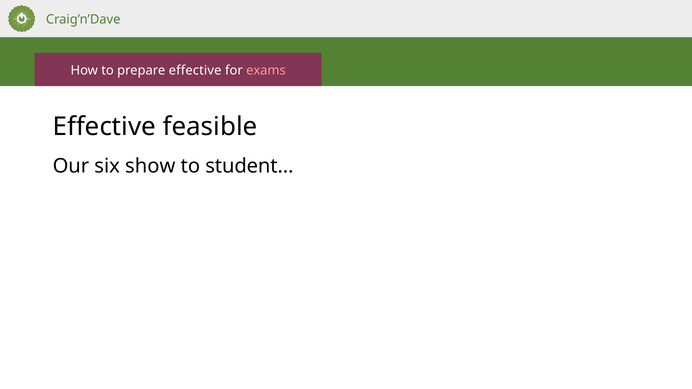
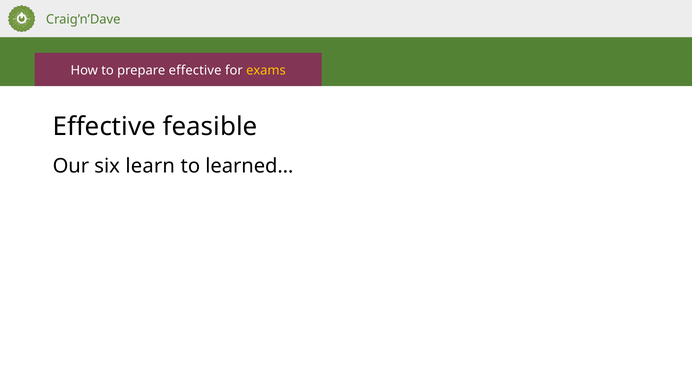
exams colour: pink -> yellow (266, 70)
show: show -> learn (150, 166)
student…: student… -> learned… (249, 166)
